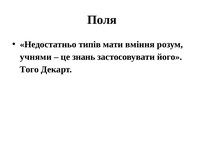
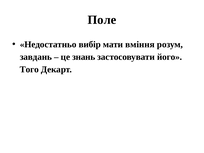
Поля: Поля -> Поле (102, 20)
типів: типів -> вибір (90, 44)
учнями: учнями -> завдань (36, 57)
